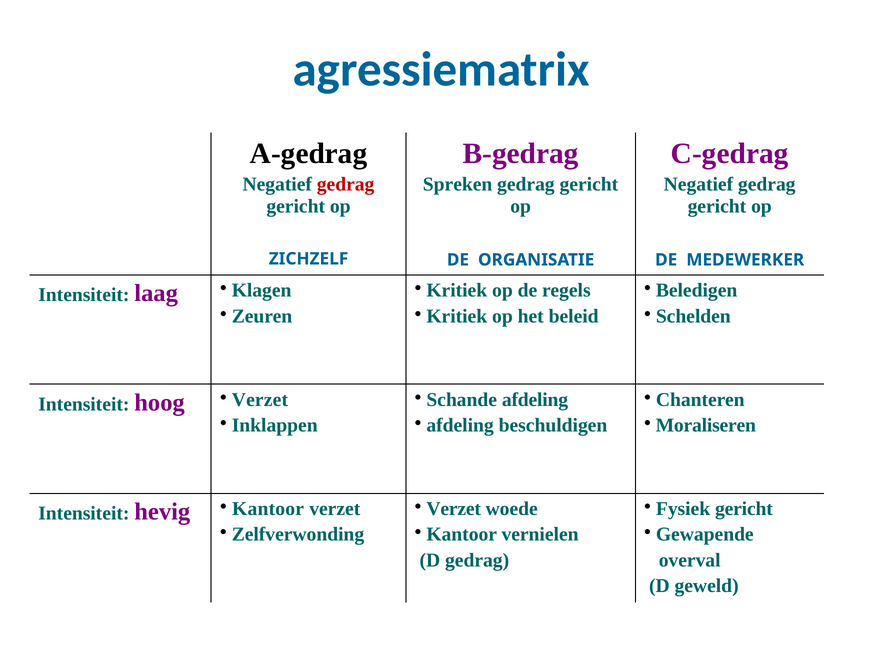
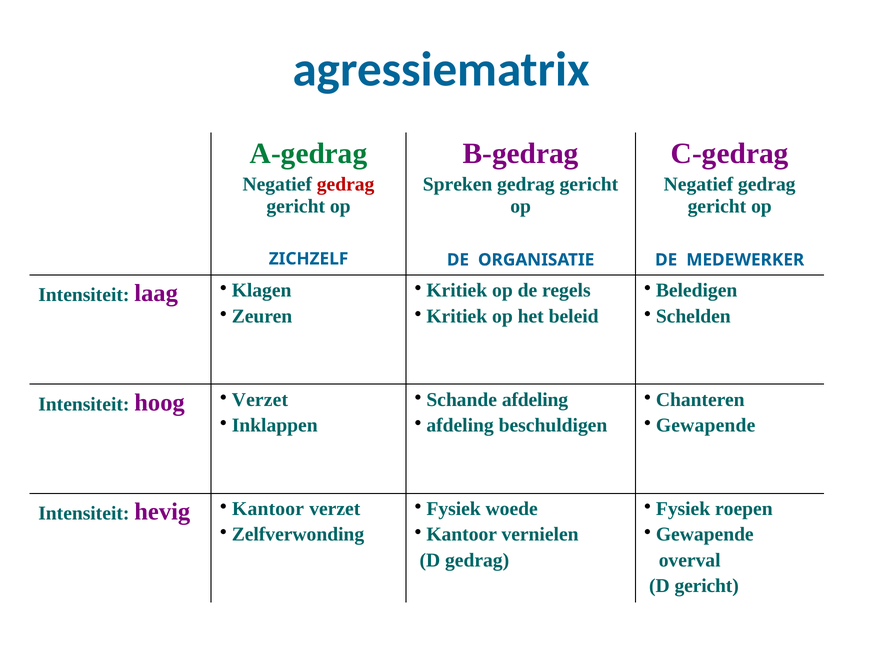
A-gedrag colour: black -> green (309, 153)
Moraliseren: Moraliseren -> Gewapende (706, 426)
Verzet: Verzet -> Fysiek (454, 509)
Fysiek gericht: gericht -> roepen (744, 509)
D geweld: geweld -> gericht (707, 586)
